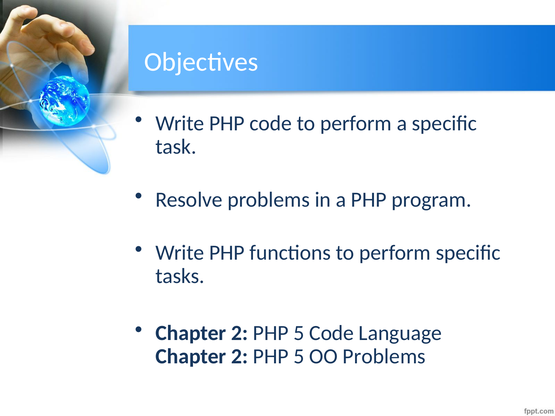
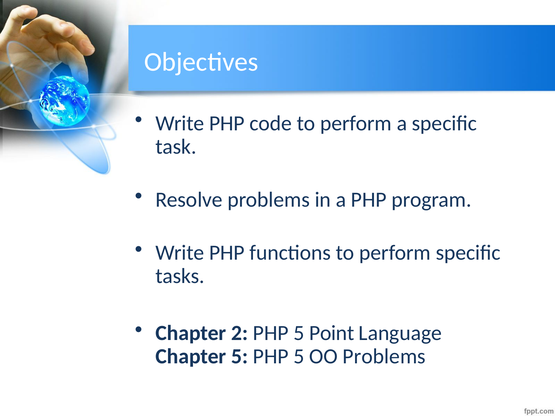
5 Code: Code -> Point (332, 333)
2: 2 -> 5 (240, 357)
